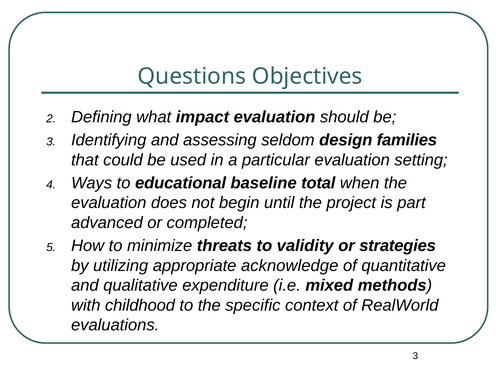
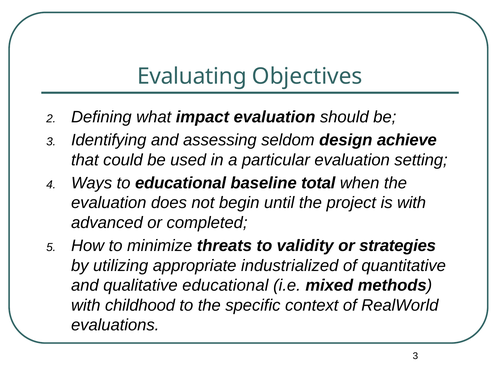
Questions: Questions -> Evaluating (192, 76)
families: families -> achieve (407, 140)
is part: part -> with (412, 203)
acknowledge: acknowledge -> industrialized (290, 266)
qualitative expenditure: expenditure -> educational (225, 286)
